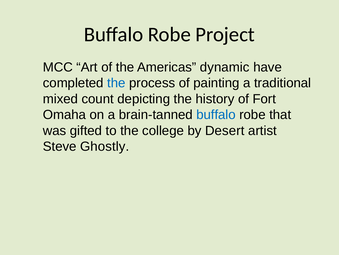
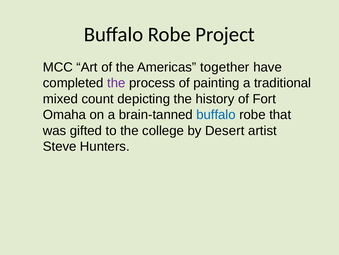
dynamic: dynamic -> together (225, 67)
the colour: blue -> purple (116, 83)
Ghostly: Ghostly -> Hunters (105, 146)
